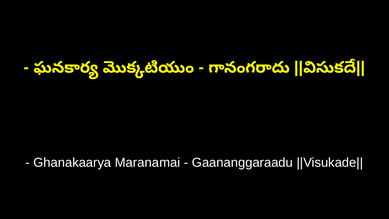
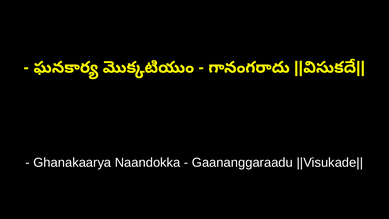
Maranamai: Maranamai -> Naandokka (148, 162)
